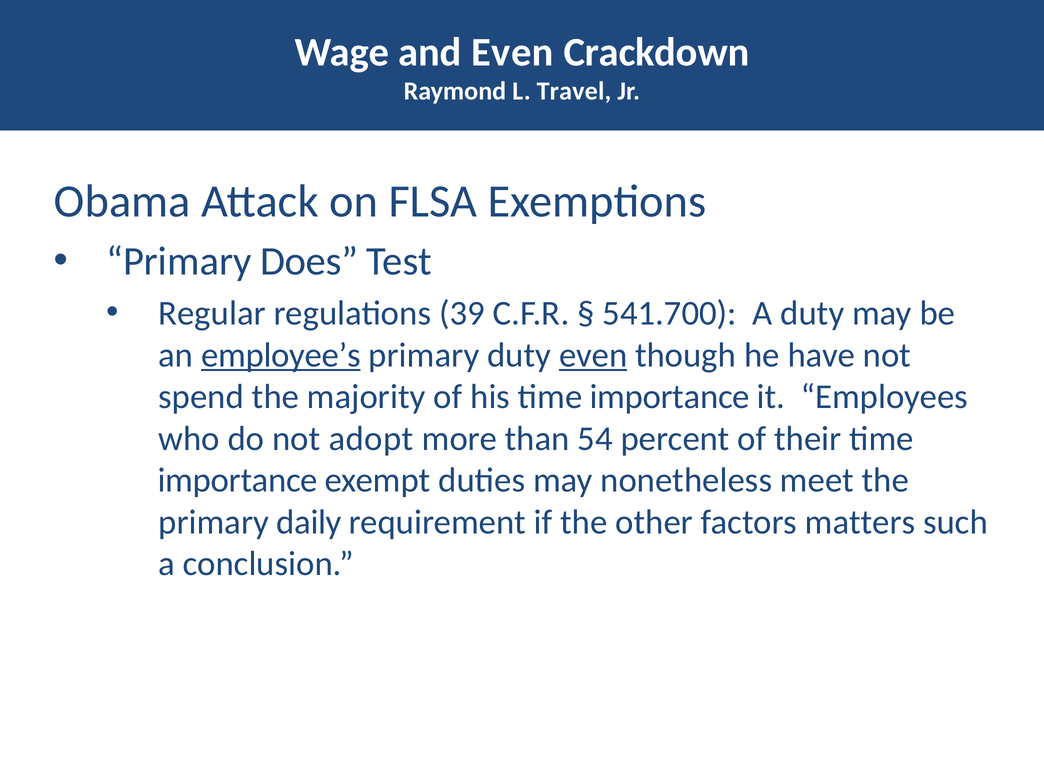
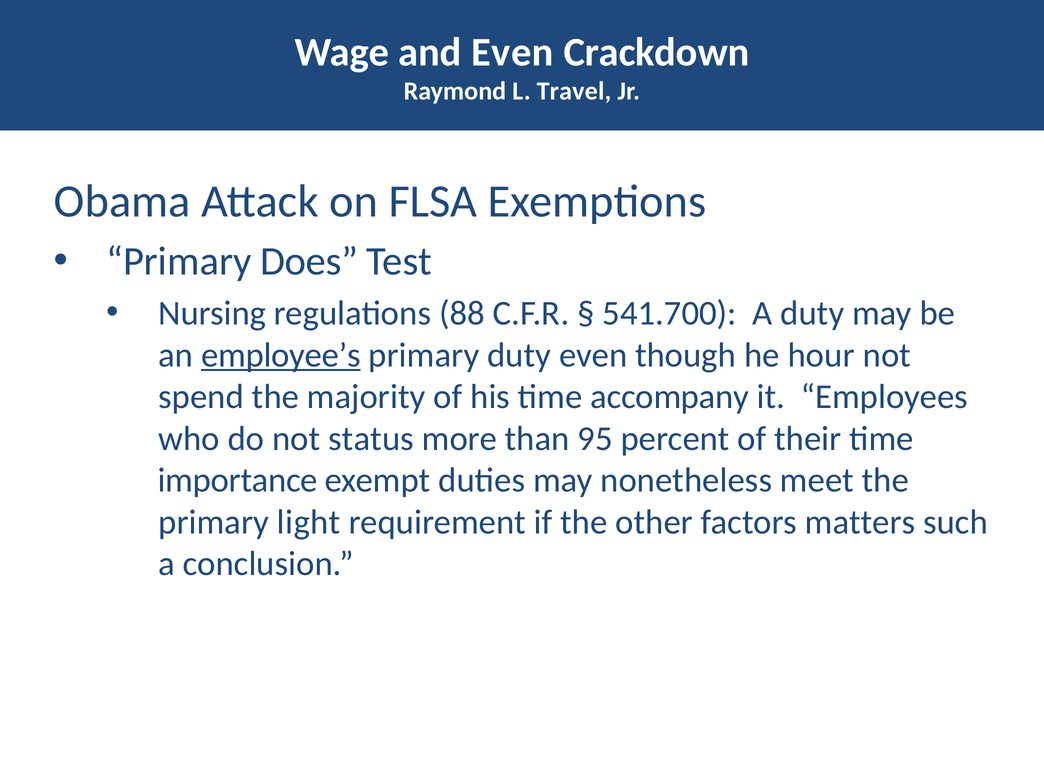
Regular: Regular -> Nursing (212, 313)
39: 39 -> 88 (462, 313)
even underline: present -> none (593, 355)
have: have -> hour (821, 355)
his time importance: importance -> accompany (670, 397)
adopt: adopt -> status (371, 439)
54: 54 -> 95 (595, 439)
daily: daily -> light (309, 522)
